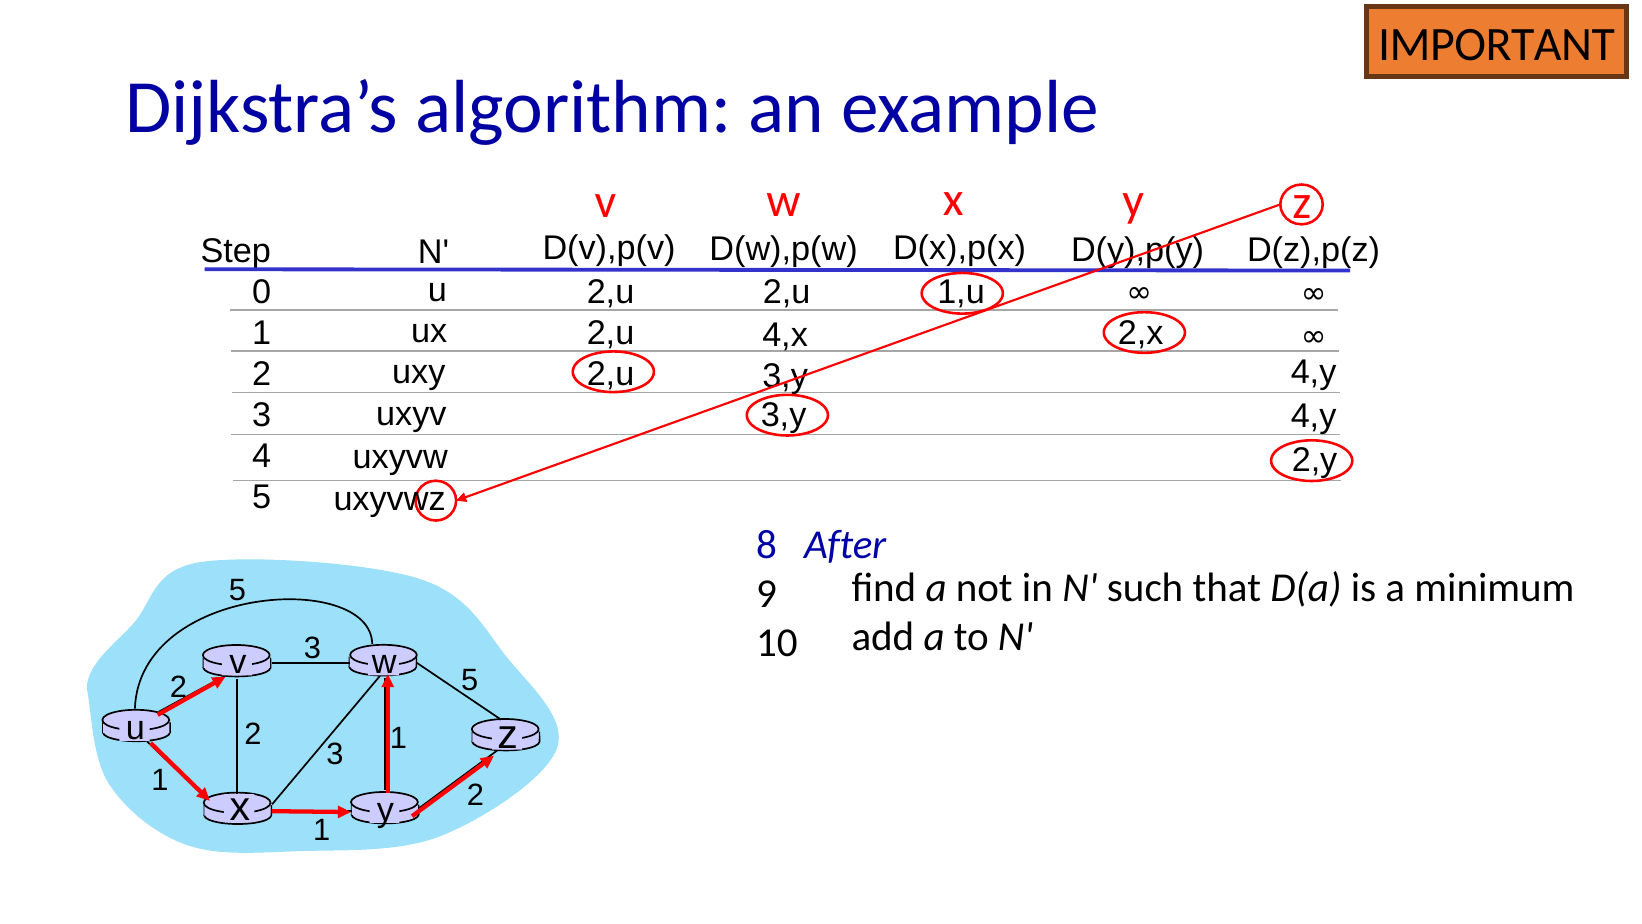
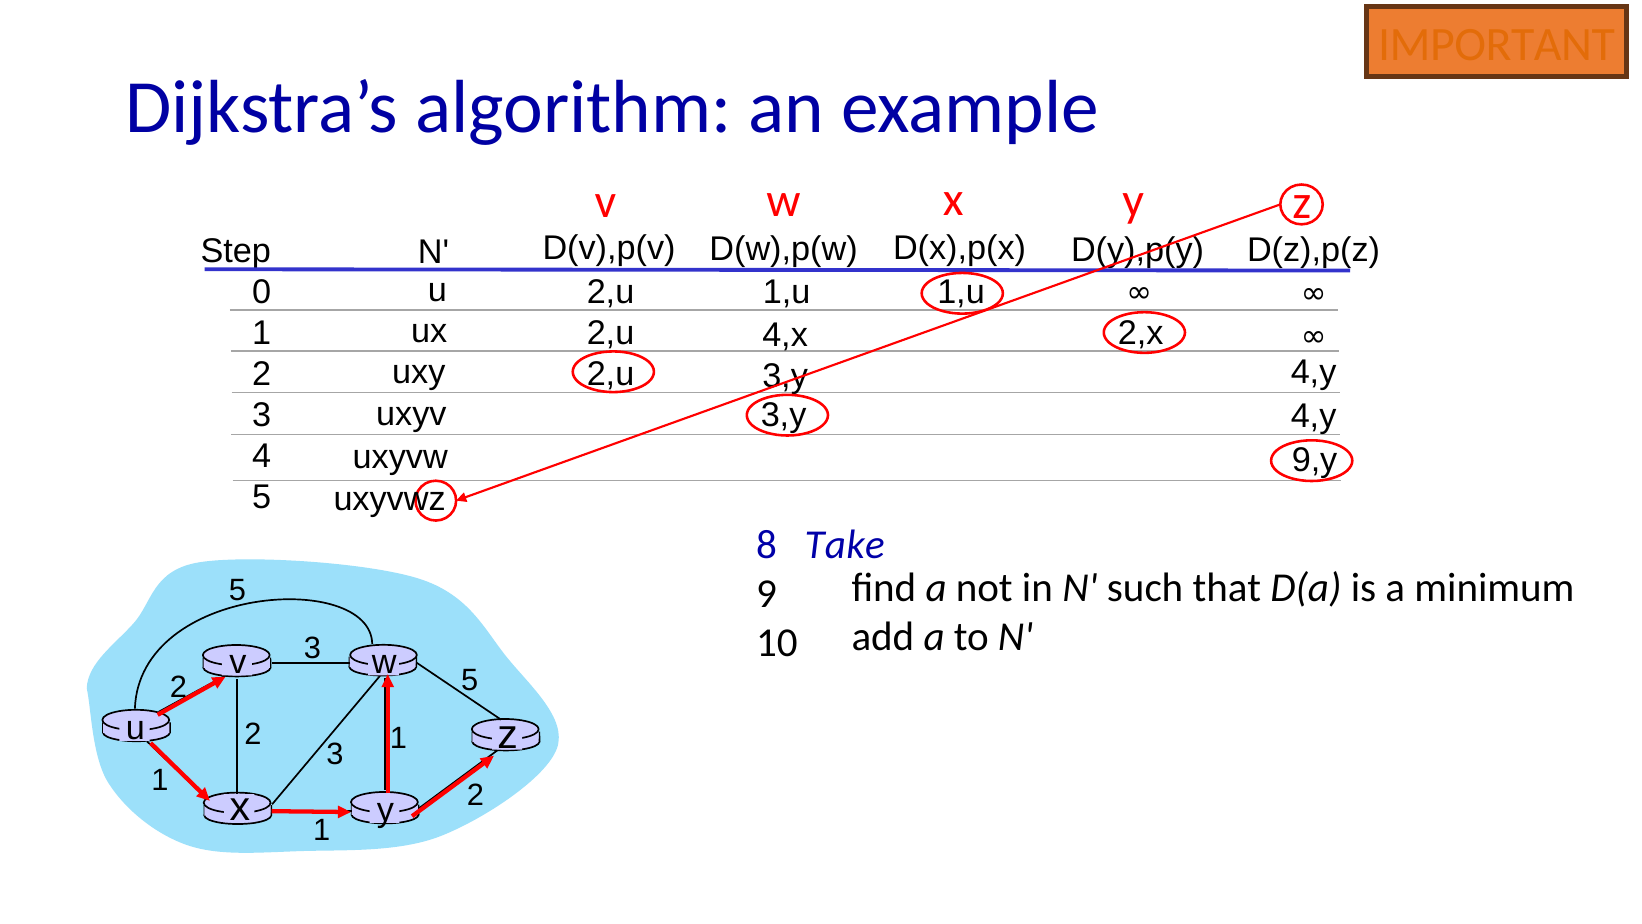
IMPORTANT colour: black -> orange (1496, 45)
2,u: 2,u -> 1,u (787, 292)
2,y: 2,y -> 9,y (1315, 460)
After: After -> Take (845, 544)
